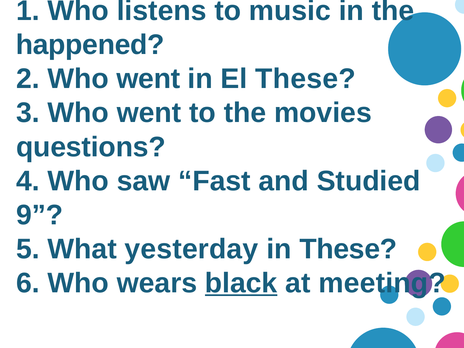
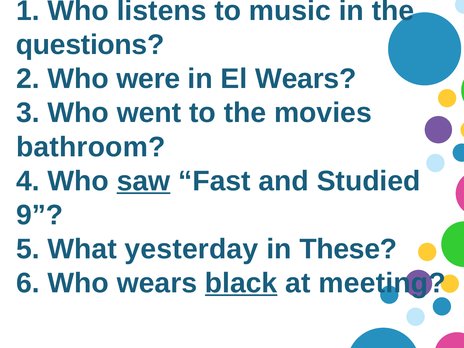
happened: happened -> questions (90, 45)
2 Who went: went -> were (148, 79)
El These: These -> Wears (306, 79)
questions: questions -> bathroom (91, 147)
saw underline: none -> present (144, 181)
